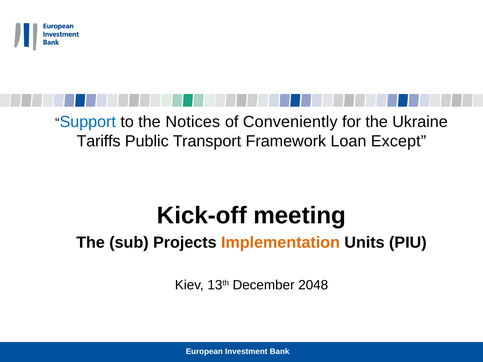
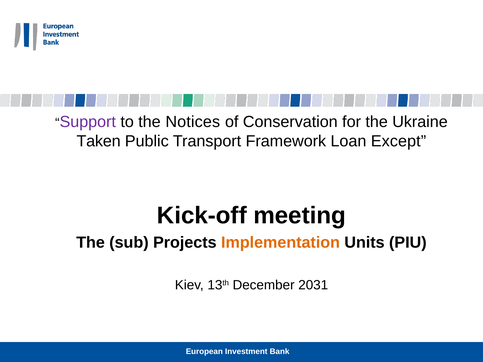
Support colour: blue -> purple (88, 122)
Conveniently: Conveniently -> Conservation (290, 122)
Tariffs: Tariffs -> Taken (99, 141)
2048: 2048 -> 2031 (313, 285)
